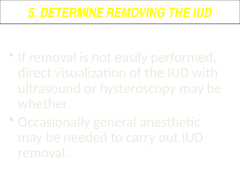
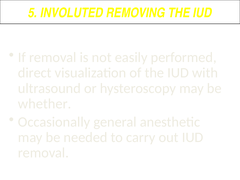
DETERMINE: DETERMINE -> INVOLUTED (72, 13)
